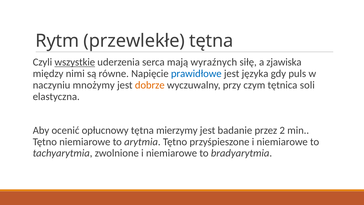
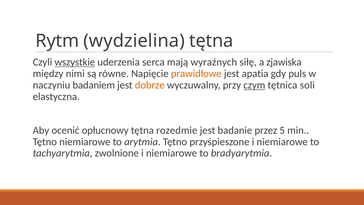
przewlekłe: przewlekłe -> wydzielina (134, 41)
prawidłowe colour: blue -> orange (196, 74)
języka: języka -> apatia (255, 74)
mnożymy: mnożymy -> badaniem (94, 85)
czym underline: none -> present (254, 85)
mierzymy: mierzymy -> rozedmie (177, 130)
2: 2 -> 5 (282, 130)
